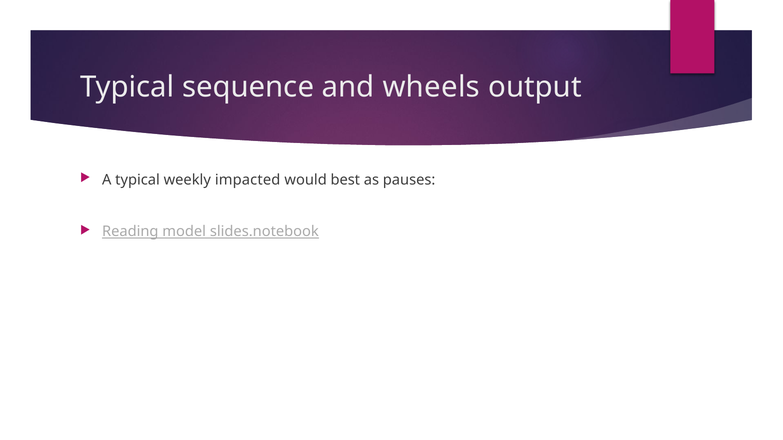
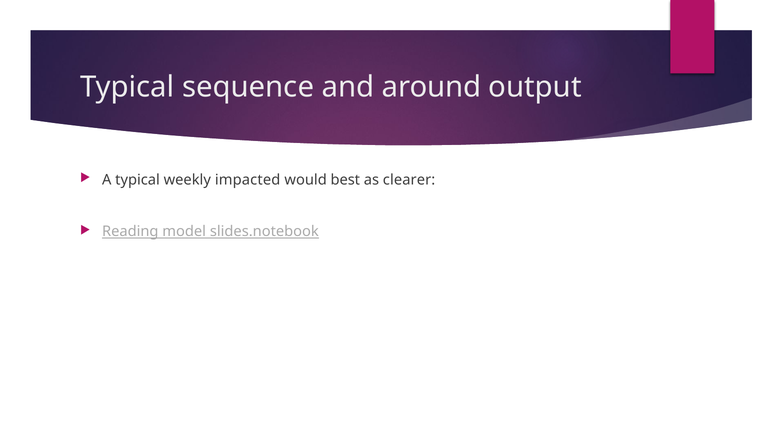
wheels: wheels -> around (432, 87)
pauses: pauses -> clearer (409, 180)
